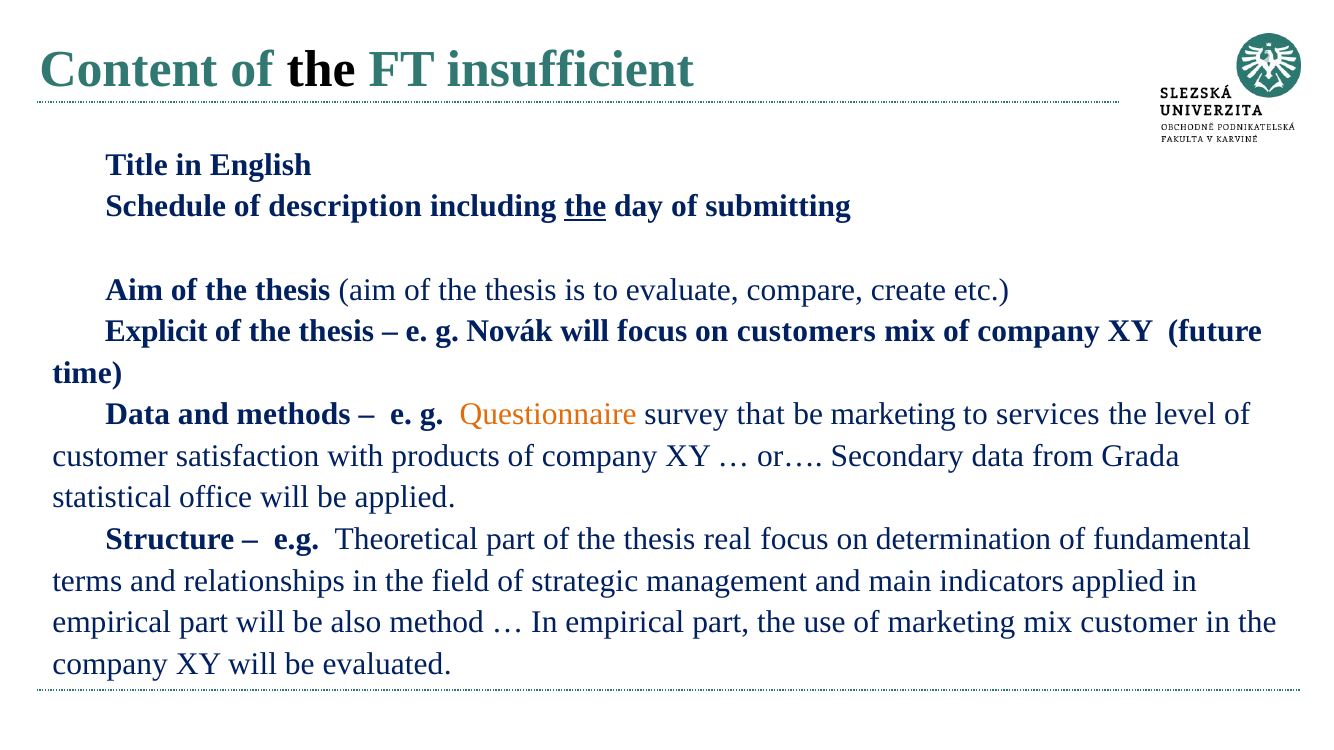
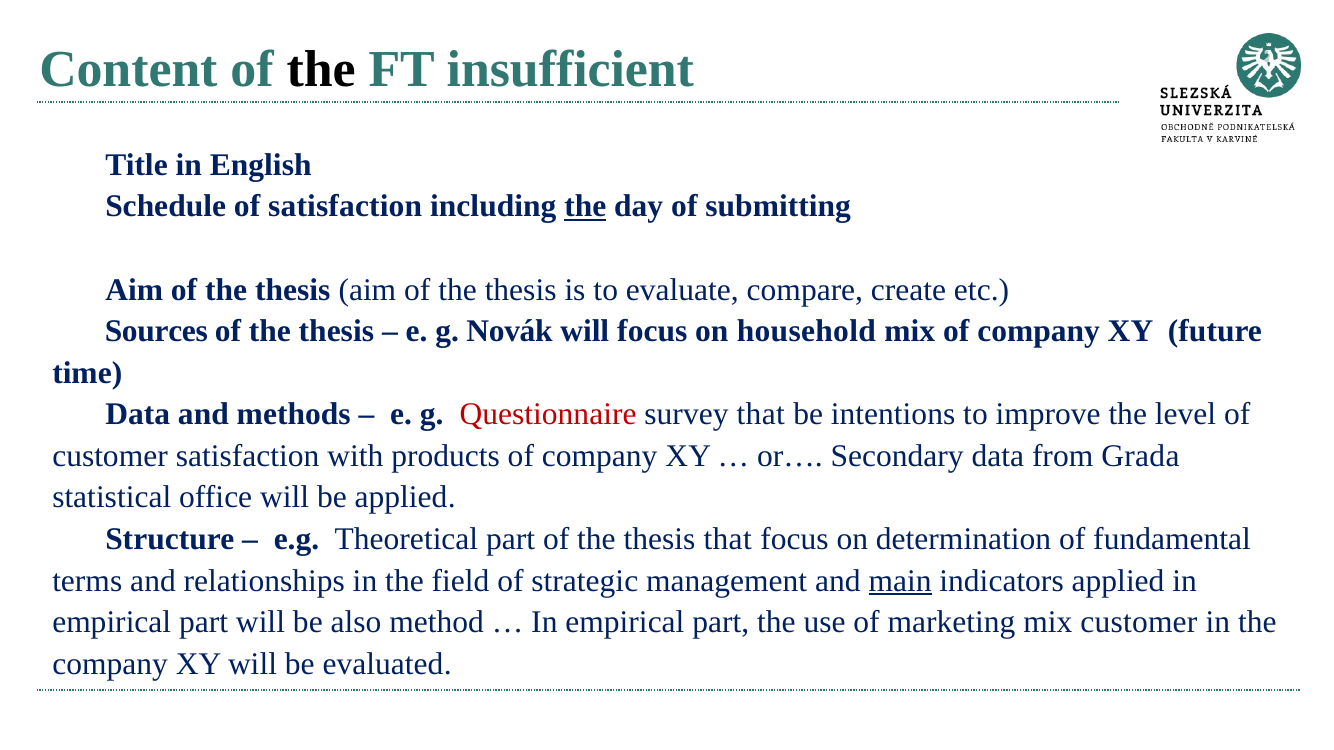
of description: description -> satisfaction (345, 207)
Explicit: Explicit -> Sources (156, 331)
customers: customers -> household (806, 331)
Questionnaire colour: orange -> red (548, 415)
be marketing: marketing -> intentions (893, 415)
services: services -> improve (1048, 415)
thesis real: real -> that (728, 539)
main underline: none -> present (900, 581)
